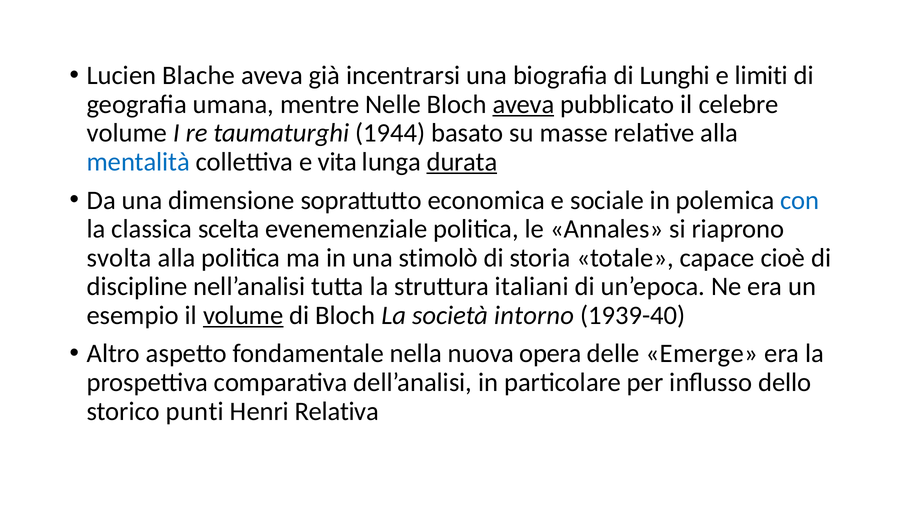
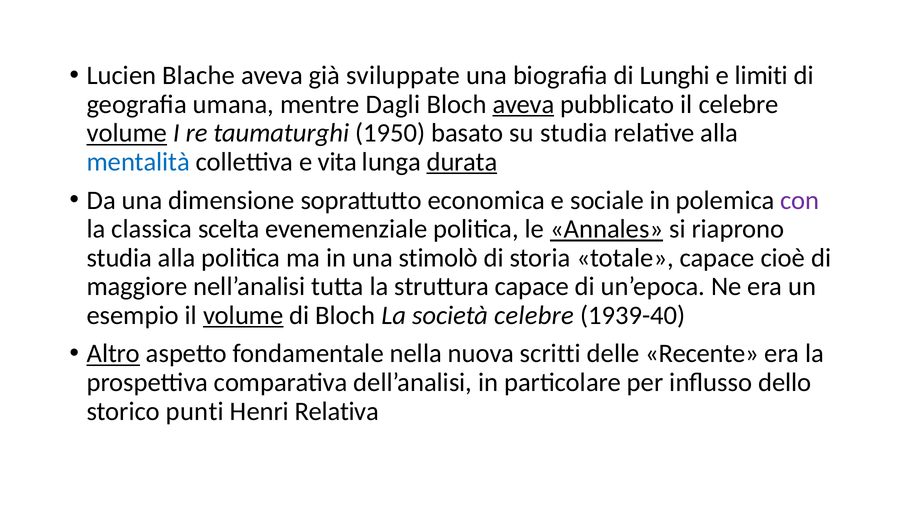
incentrarsi: incentrarsi -> sviluppate (403, 75)
Nelle: Nelle -> Dagli (393, 104)
volume underline: none -> present (127, 133)
1944: 1944 -> 1950 (390, 133)
su masse: masse -> studia (574, 133)
con colour: blue -> purple (800, 200)
Annales underline: none -> present (607, 229)
svolta: svolta -> studia (119, 258)
discipline: discipline -> maggiore (137, 286)
struttura italiani: italiani -> capace (532, 286)
società intorno: intorno -> celebre (534, 315)
Altro underline: none -> present (113, 353)
opera: opera -> scritti (550, 353)
Emerge: Emerge -> Recente (702, 353)
